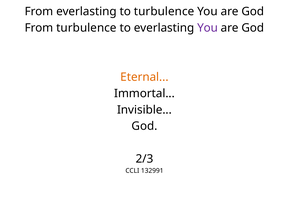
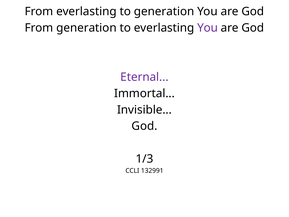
to turbulence: turbulence -> generation (164, 11)
From turbulence: turbulence -> generation (86, 28)
Eternal colour: orange -> purple (144, 77)
2/3: 2/3 -> 1/3 (144, 159)
